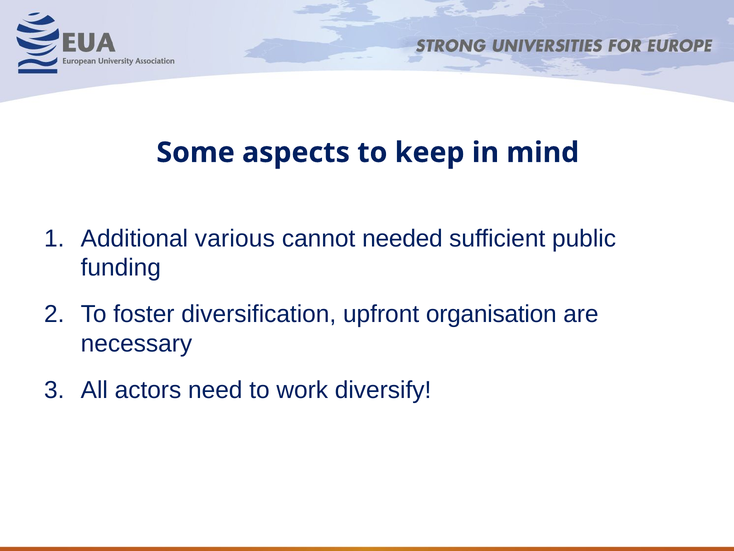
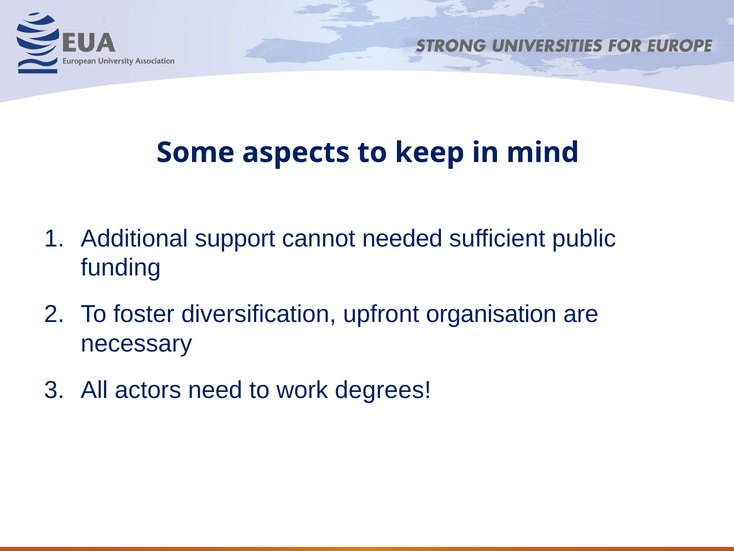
various: various -> support (235, 238)
diversify: diversify -> degrees (383, 390)
